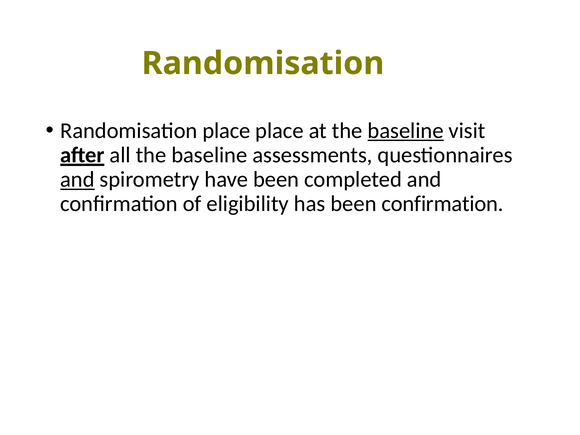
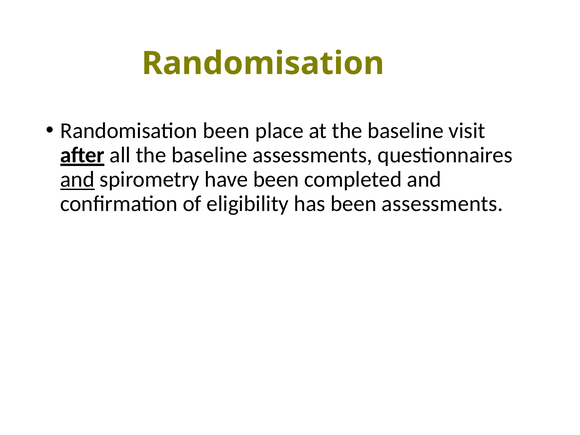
Randomisation place: place -> been (226, 131)
baseline underline: present -> none (406, 131)
been confirmation: confirmation -> assessments (442, 204)
